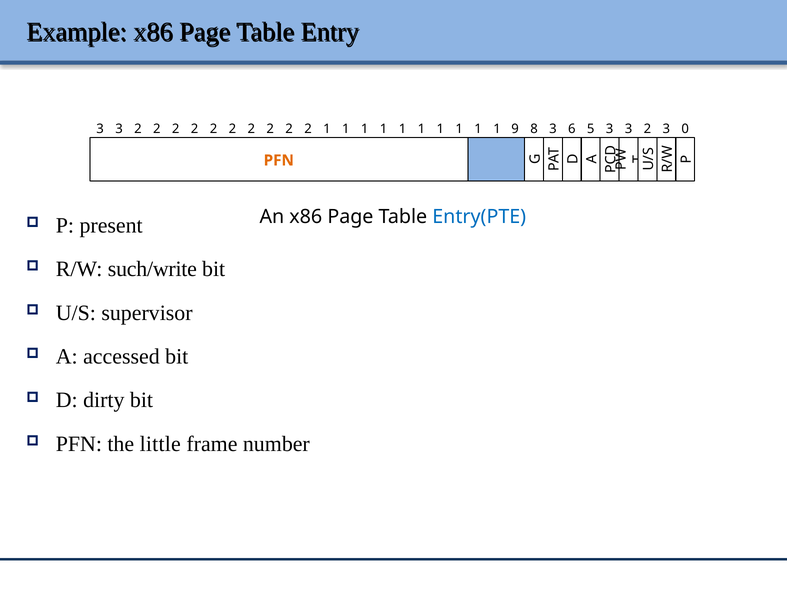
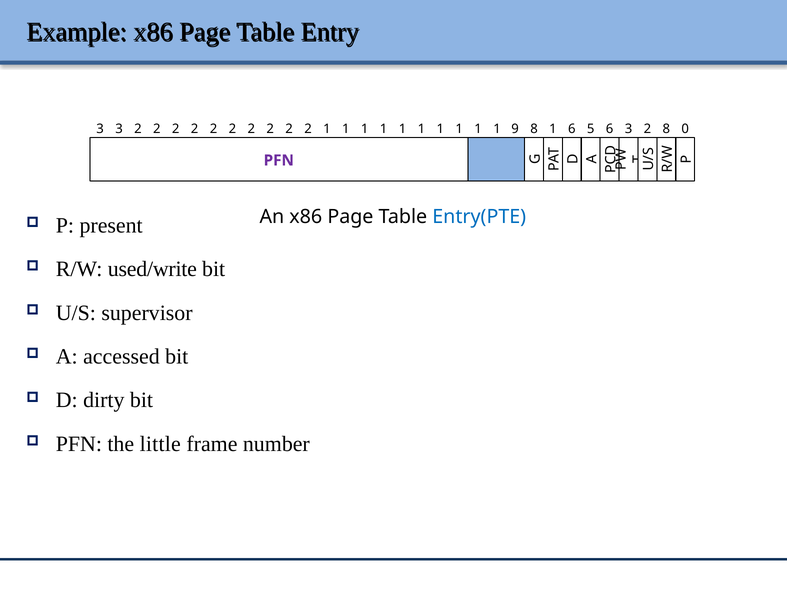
9 8 3: 3 -> 1 (553, 129)
5 3: 3 -> 6 (610, 129)
3 2 3: 3 -> 8 (666, 129)
PFN colour: orange -> purple (279, 160)
such/write: such/write -> used/write (152, 269)
